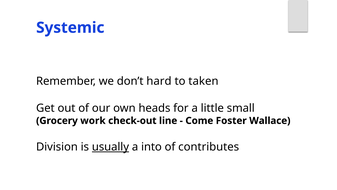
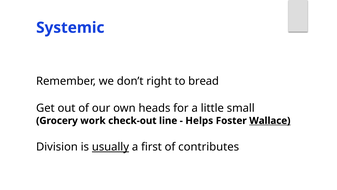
hard: hard -> right (159, 81)
taken: taken -> bread (204, 81)
Come: Come -> Helps (199, 120)
Wallace underline: none -> present (270, 120)
into: into -> first (151, 147)
